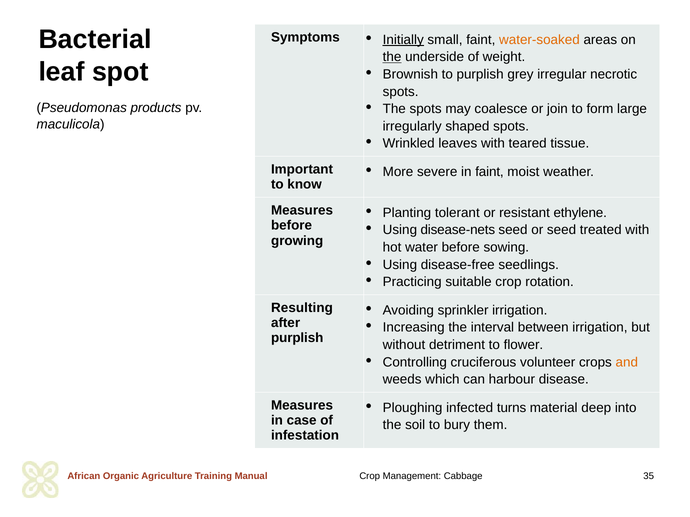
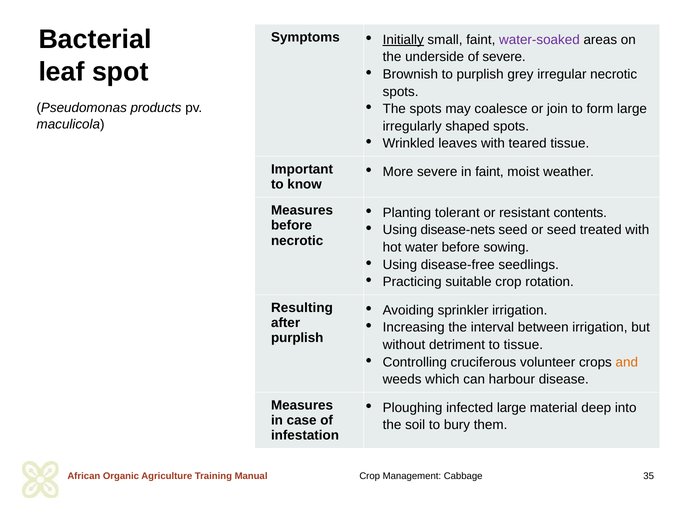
water-soaked colour: orange -> purple (539, 40)
the underline: present -> none (392, 57)
of weight: weight -> severe (504, 57)
ethylene: ethylene -> contents (580, 213)
growing: growing -> necrotic (297, 241)
to flower: flower -> tissue (523, 345)
infected turns: turns -> large (512, 408)
